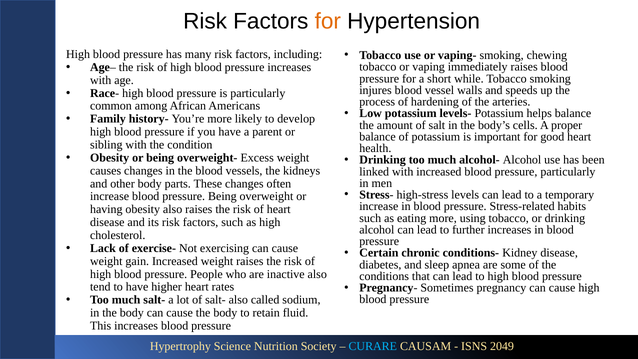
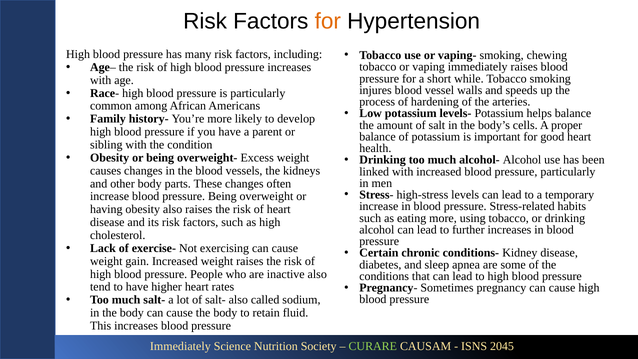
Hypertrophy: Hypertrophy -> Immediately (180, 346)
CURARE colour: light blue -> light green (373, 346)
2049: 2049 -> 2045 (502, 346)
